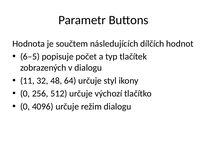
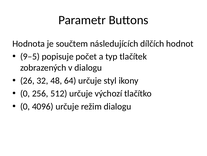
6–5: 6–5 -> 9–5 (30, 56)
11: 11 -> 26 (27, 80)
